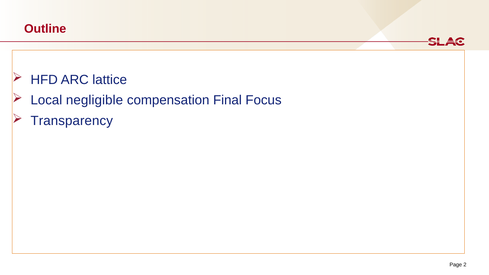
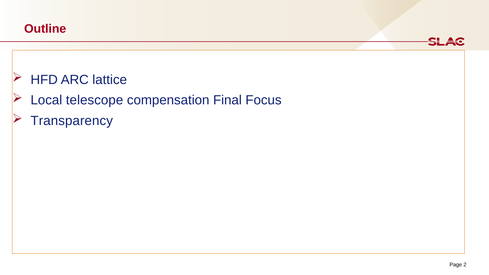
negligible: negligible -> telescope (95, 100)
